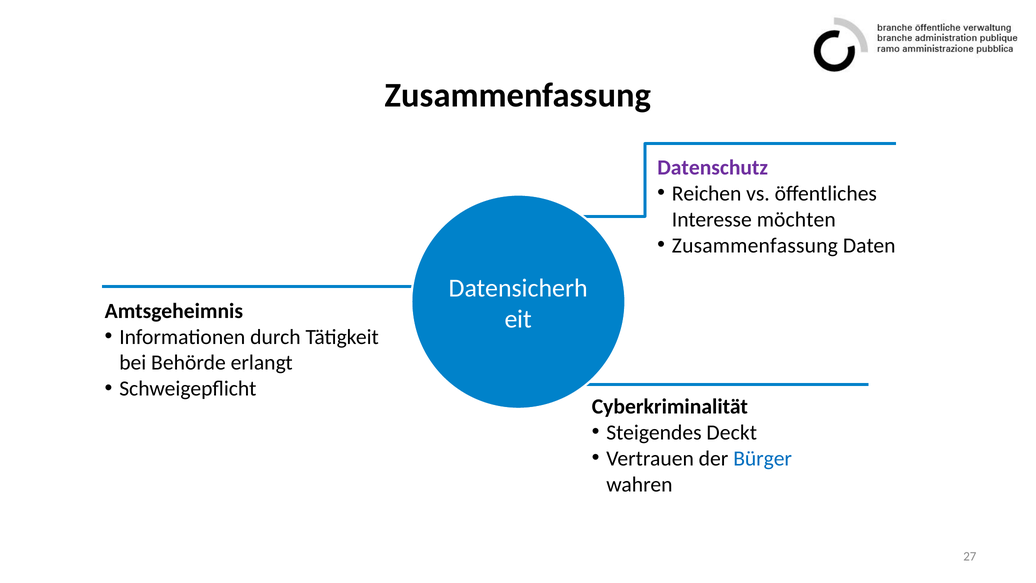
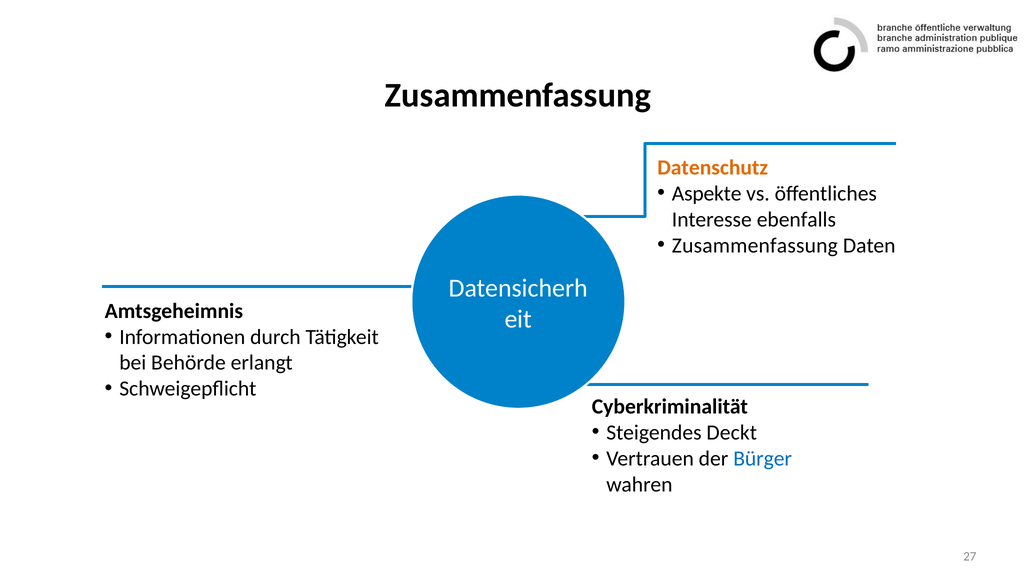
Datenschutz colour: purple -> orange (713, 168)
Reichen: Reichen -> Aspekte (707, 193)
möchten: möchten -> ebenfalls (796, 219)
